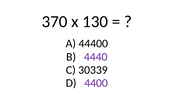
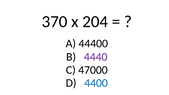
130: 130 -> 204 (95, 22)
30339: 30339 -> 47000 (93, 70)
4400 colour: purple -> blue (96, 83)
